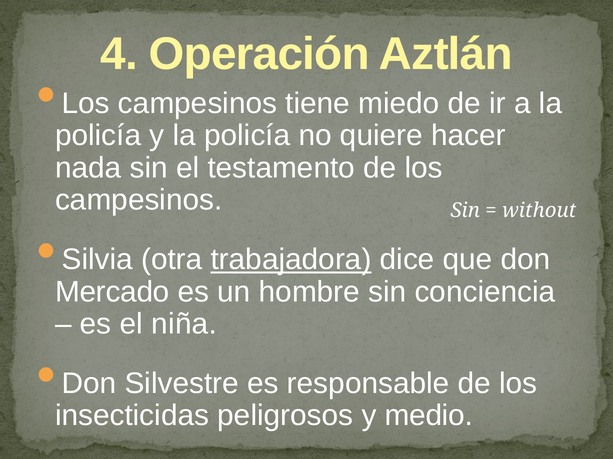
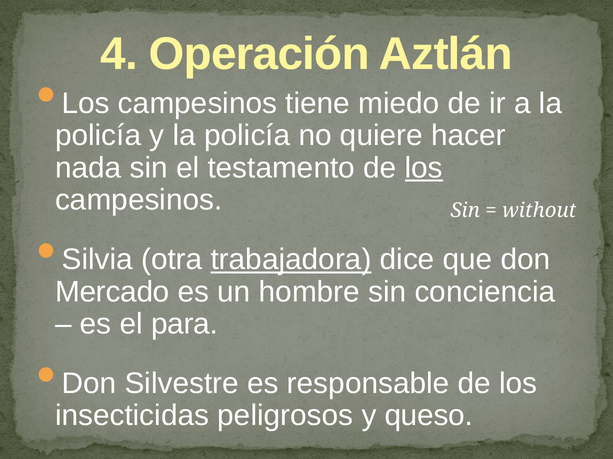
los underline: none -> present (424, 168)
niña: niña -> para (184, 324)
medio: medio -> queso (429, 416)
